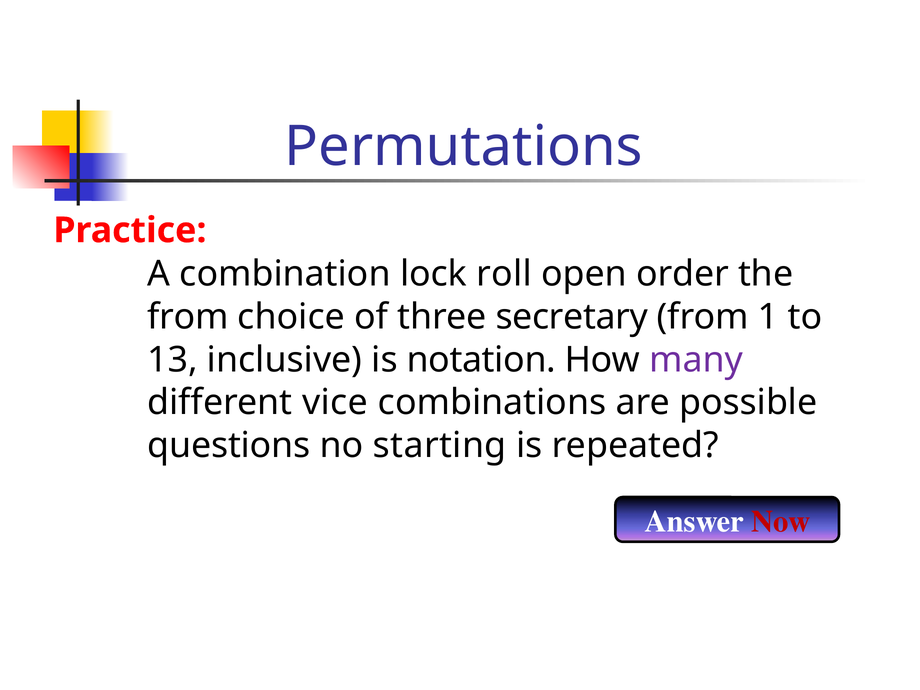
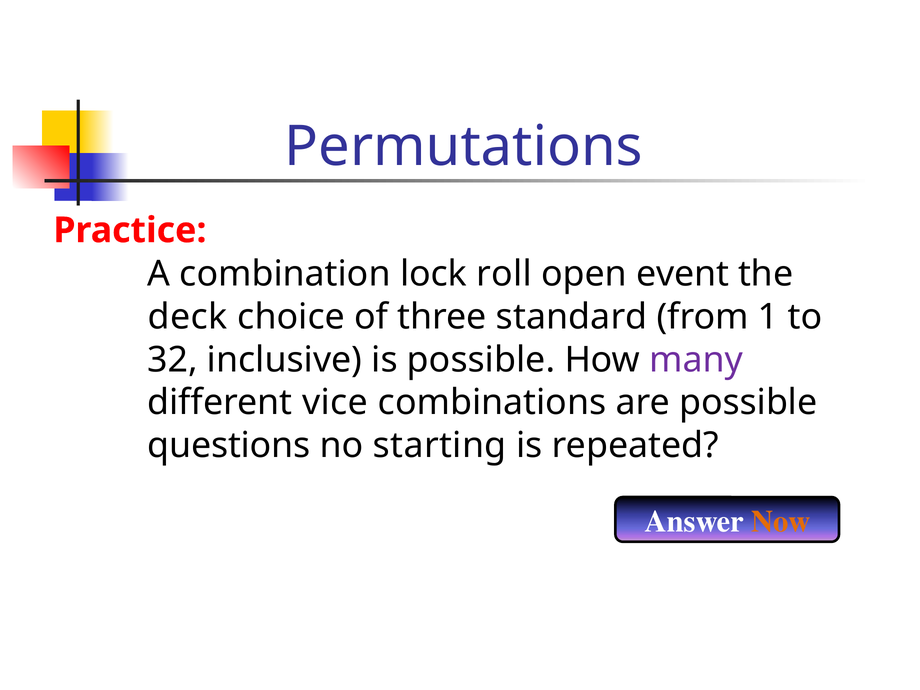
order: order -> event (683, 274)
from: from -> deck (188, 317)
secretary: secretary -> standard (572, 317)
13: 13 -> 32 (173, 360)
is notation: notation -> possible (481, 360)
Now colour: red -> orange (781, 522)
